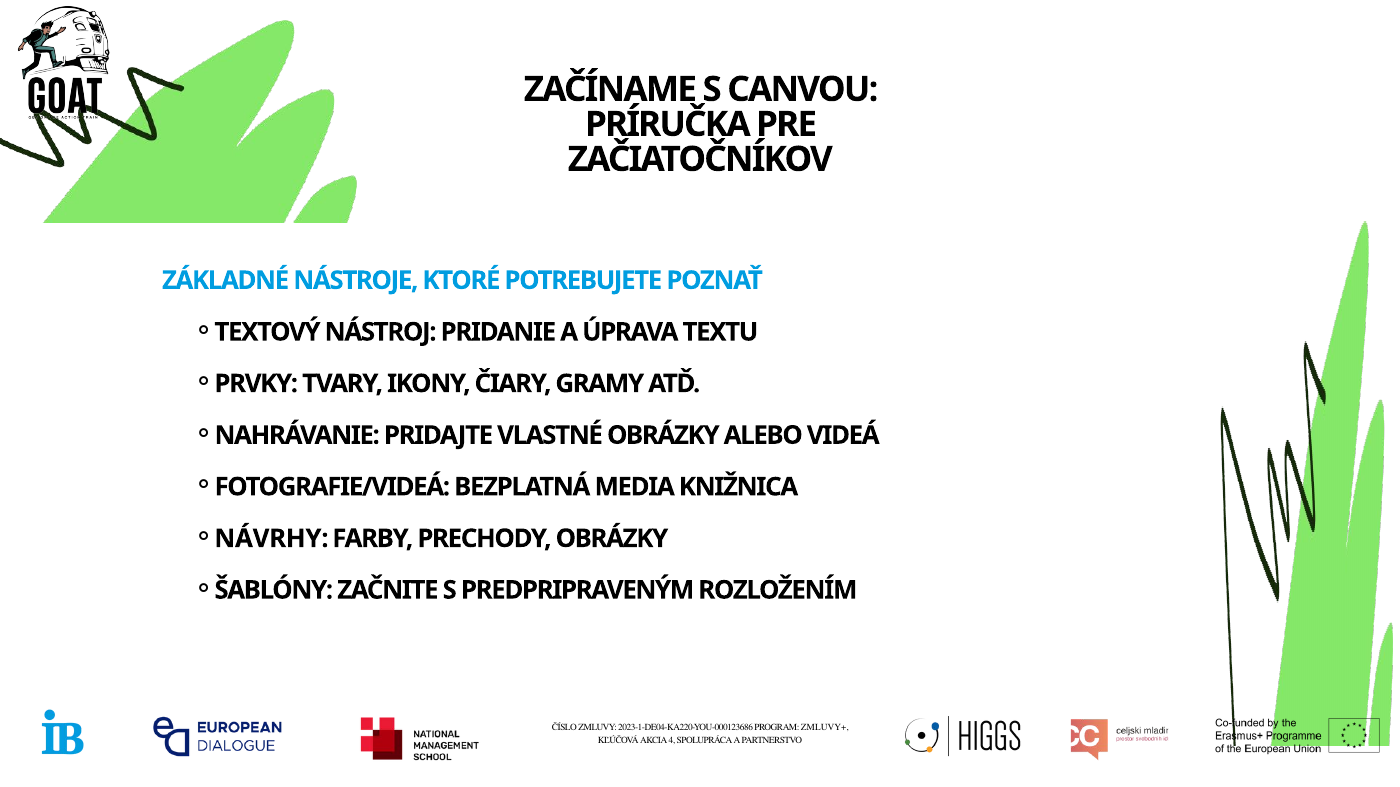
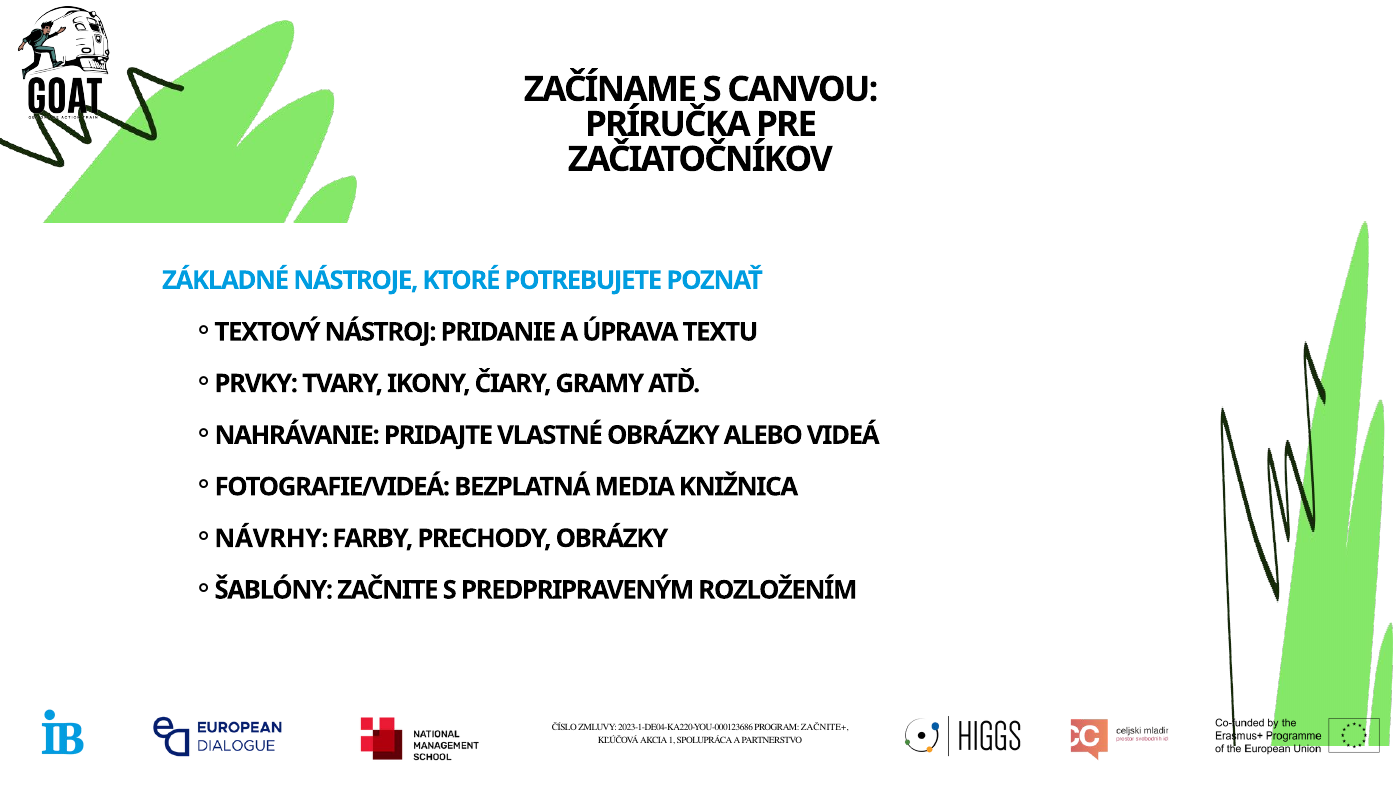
ZMLUVY+: ZMLUVY+ -> ZAČNITE+ (825, 728)
4: 4 -> 1 (672, 741)
